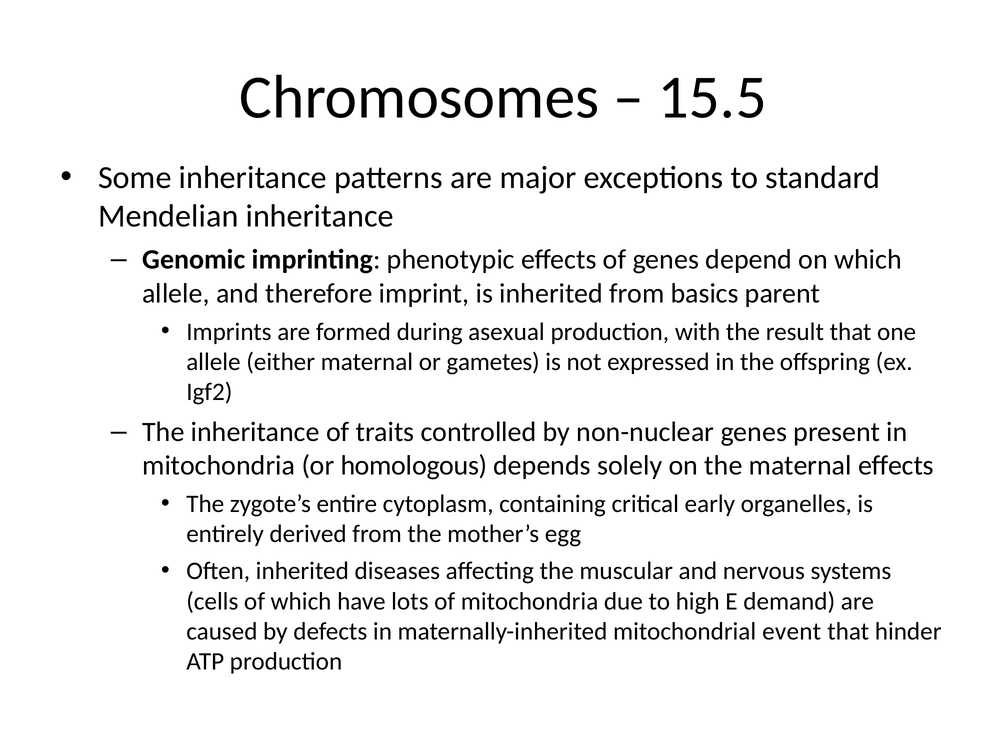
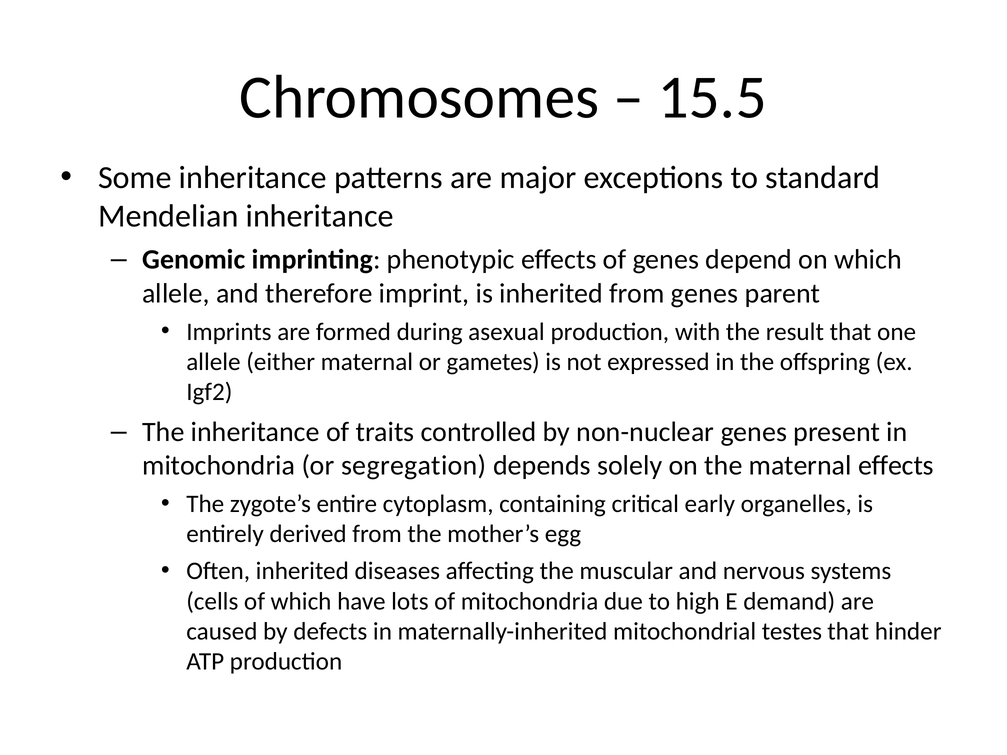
from basics: basics -> genes (704, 293)
homologous: homologous -> segregation (414, 466)
event: event -> testes (792, 632)
